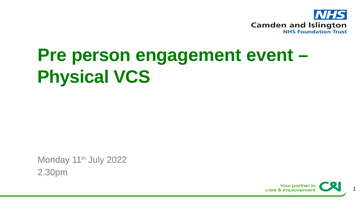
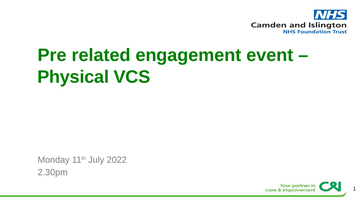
person: person -> related (101, 55)
